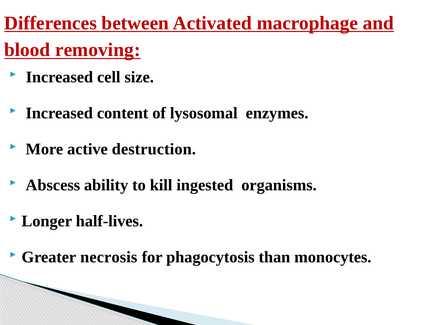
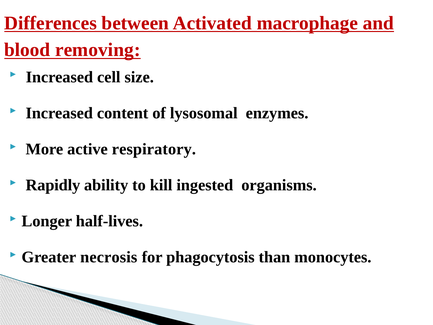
destruction: destruction -> respiratory (154, 149)
Abscess: Abscess -> Rapidly (53, 185)
